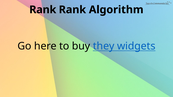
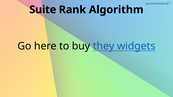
Rank: Rank -> Suite (43, 10)
